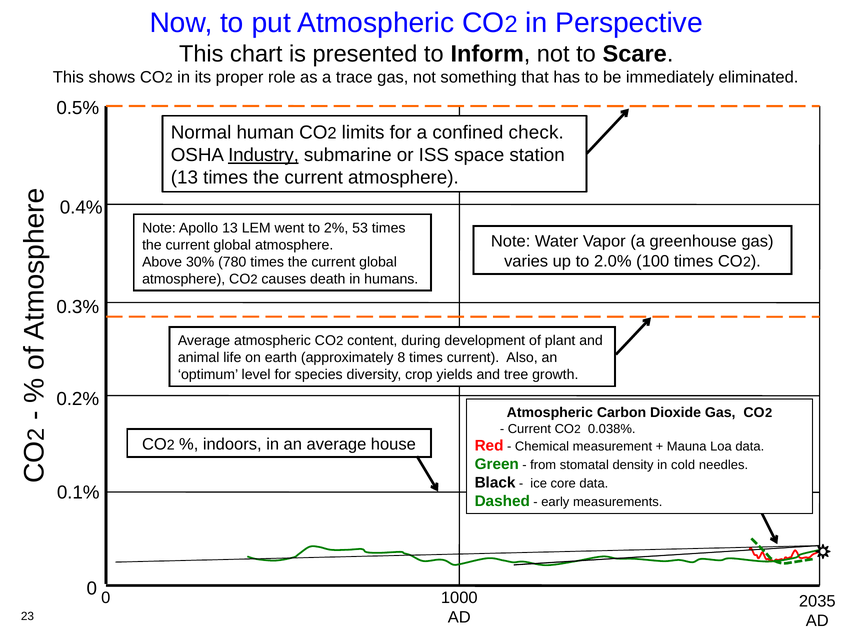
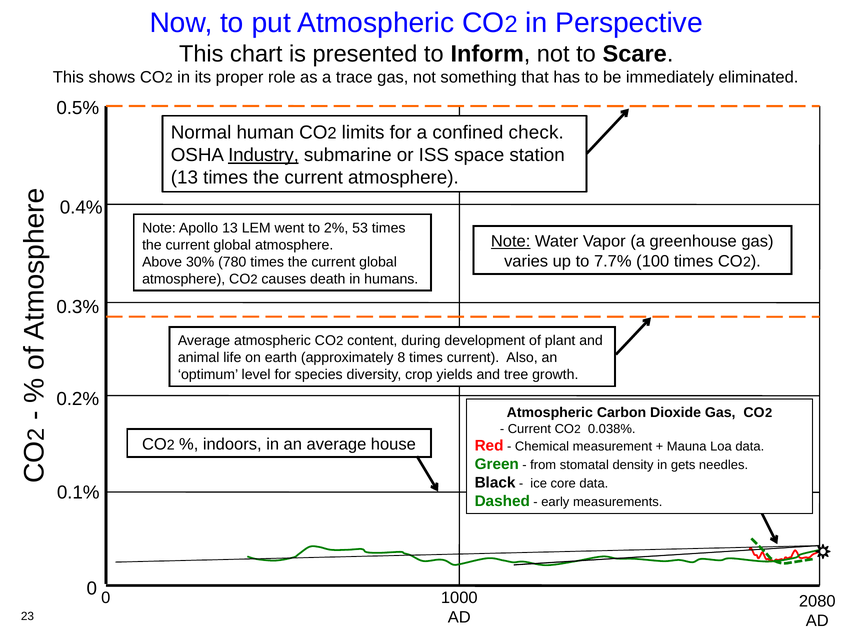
Note underline: none -> present (511, 241)
2.0%: 2.0% -> 7.7% (613, 261)
cold: cold -> gets (683, 465)
2035: 2035 -> 2080 (817, 601)
